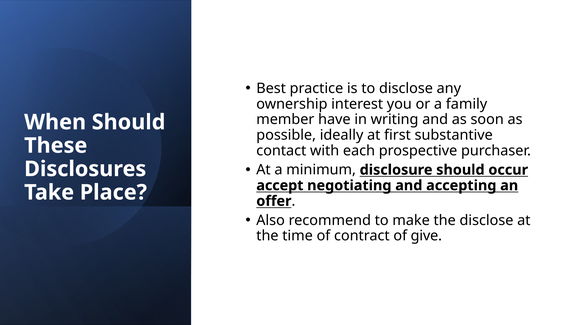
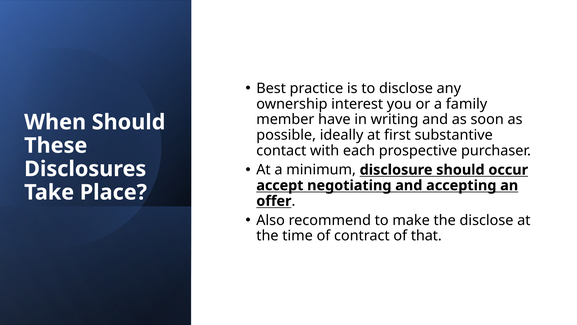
give: give -> that (426, 236)
